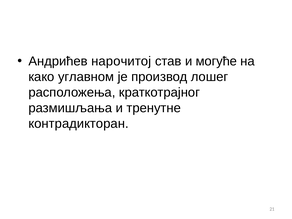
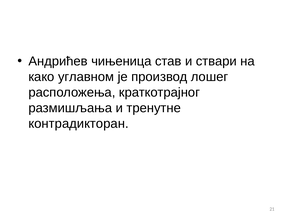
нарочитој: нарочитој -> чињеница (121, 61)
могуће: могуће -> ствари (216, 61)
